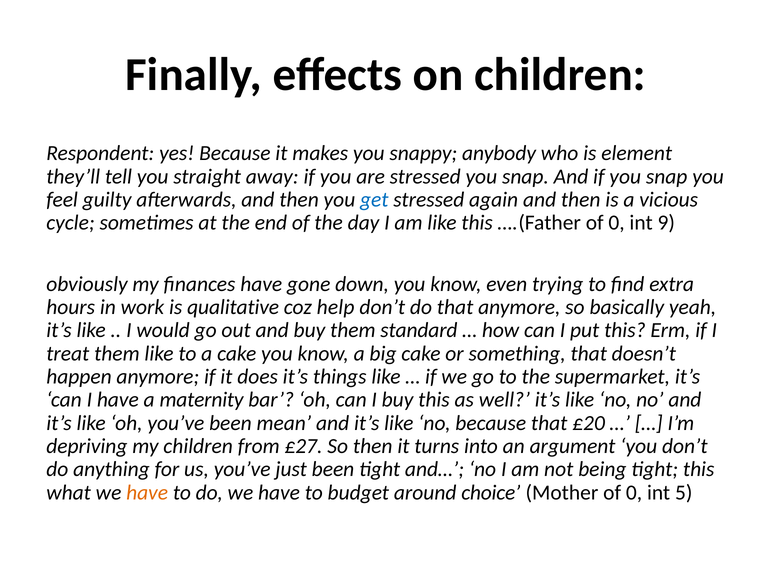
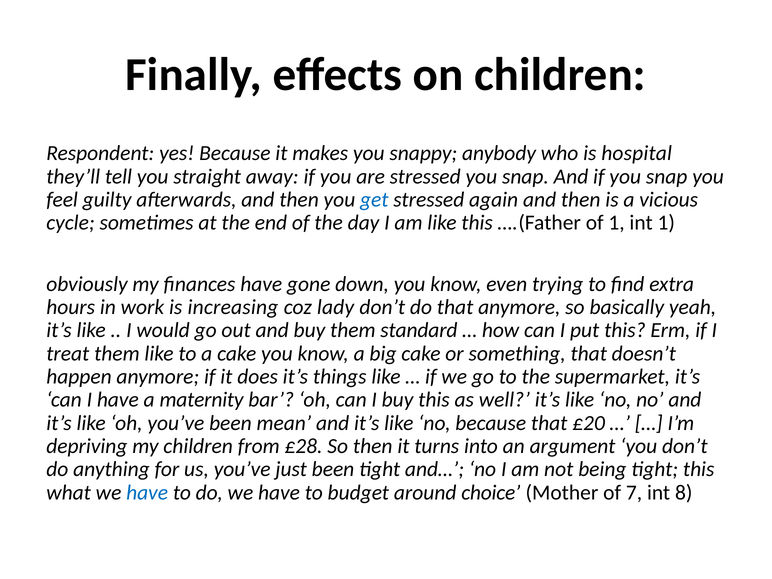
element: element -> hospital (637, 153)
….(Father of 0: 0 -> 1 (617, 223)
int 9: 9 -> 1 (666, 223)
qualitative: qualitative -> increasing (233, 307)
help: help -> lady (336, 307)
£27: £27 -> £28 (303, 446)
have colour: orange -> blue (147, 493)
Mother of 0: 0 -> 7 (634, 493)
5: 5 -> 8 (684, 493)
